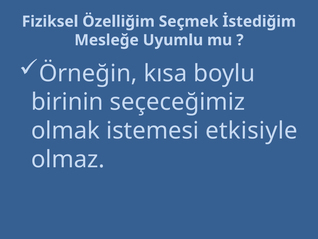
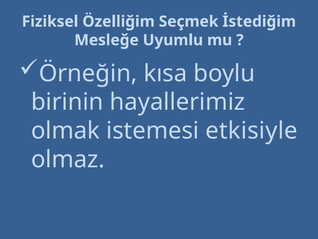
seçeceğimiz: seçeceğimiz -> hayallerimiz (177, 102)
